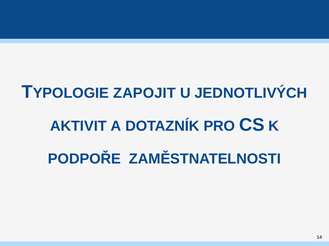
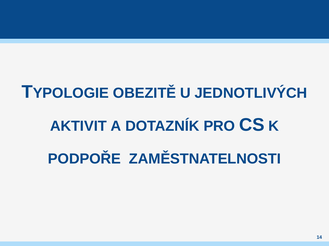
ZAPOJIT: ZAPOJIT -> OBEZITĚ (145, 93)
